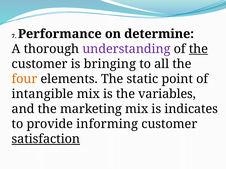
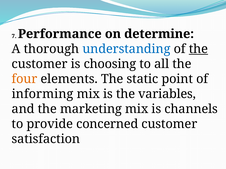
understanding colour: purple -> blue (126, 49)
bringing: bringing -> choosing (110, 64)
intangible: intangible -> informing (42, 94)
indicates: indicates -> channels (191, 109)
informing: informing -> concerned (107, 124)
satisfaction underline: present -> none (46, 139)
